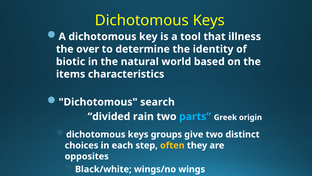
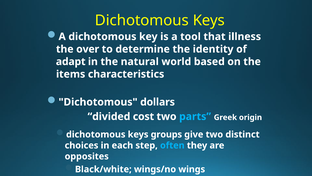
biotic: biotic -> adapt (71, 61)
search: search -> dollars (158, 102)
rain: rain -> cost (143, 116)
often colour: yellow -> light blue (172, 145)
